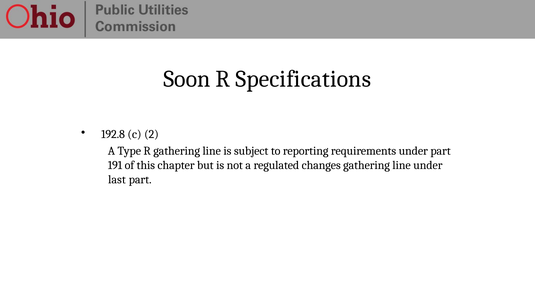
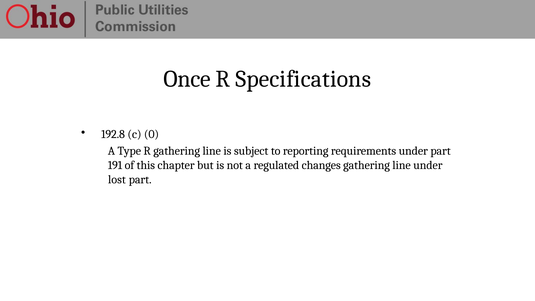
Soon: Soon -> Once (187, 79)
2: 2 -> 0 (151, 134)
last: last -> lost (117, 180)
